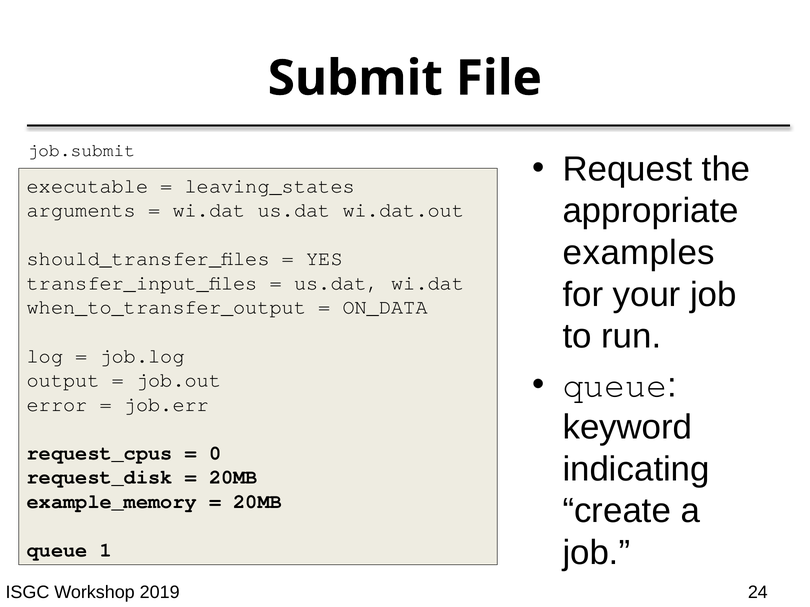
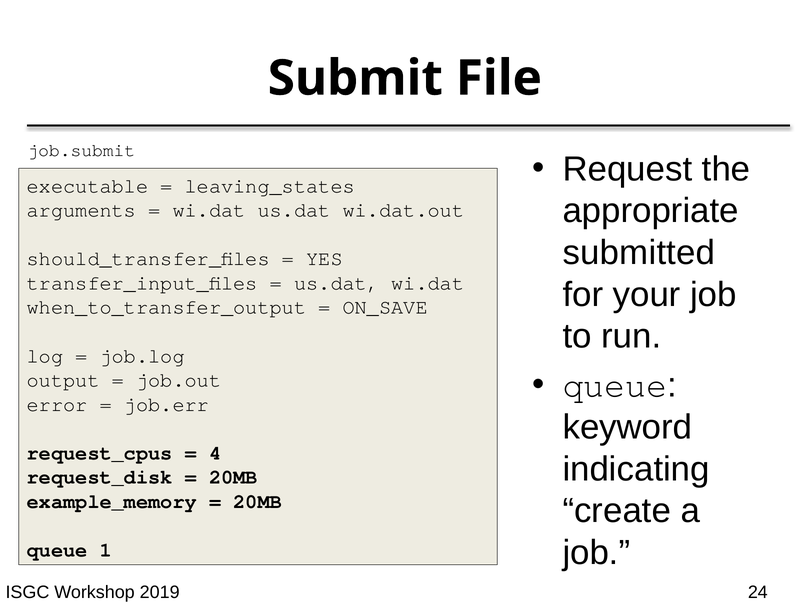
examples: examples -> submitted (639, 253)
ON_DATA: ON_DATA -> ON_SAVE (385, 308)
0: 0 -> 4 (215, 453)
